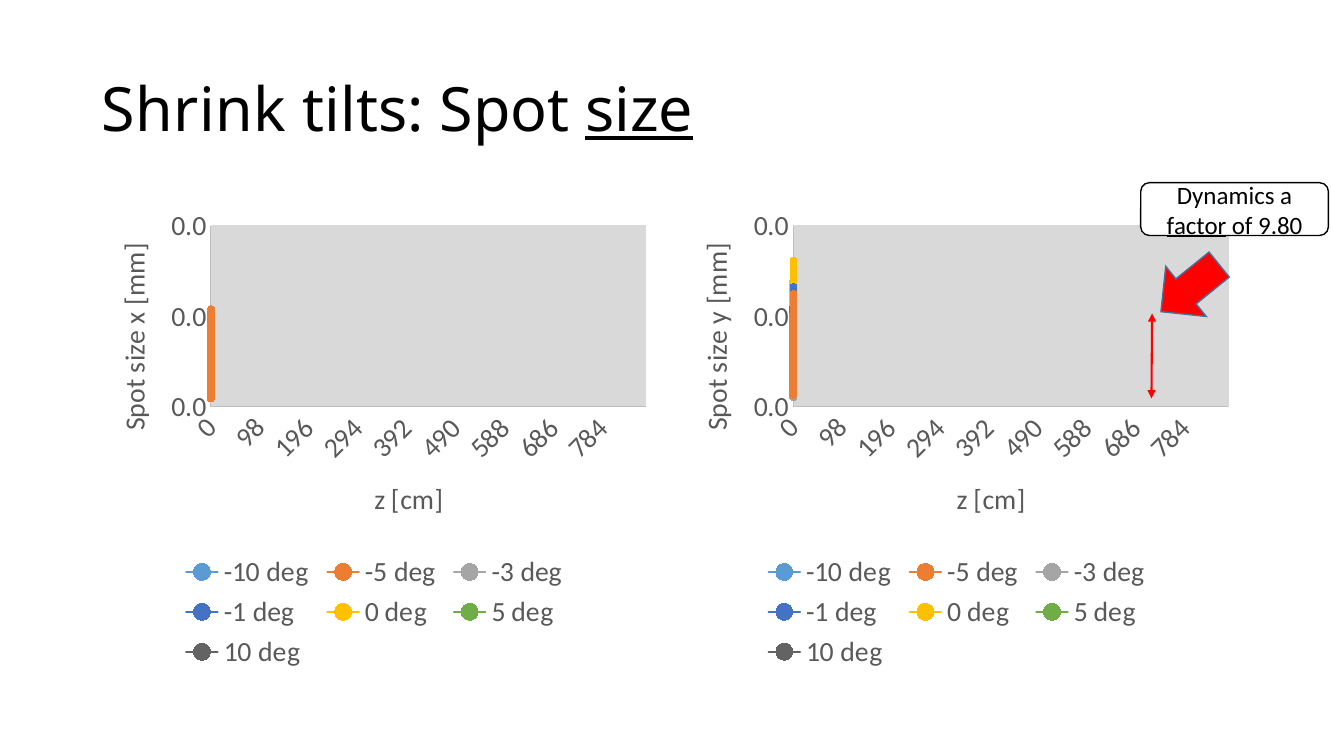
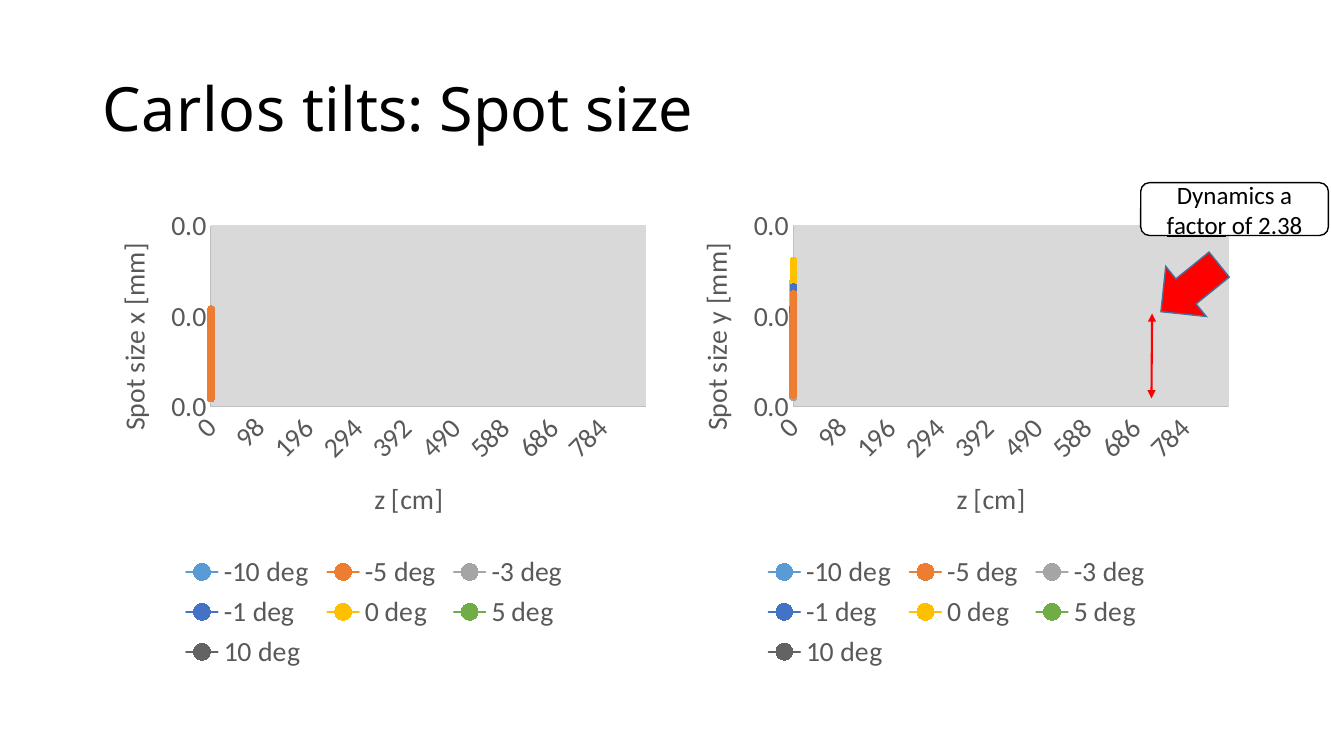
Shrink: Shrink -> Carlos (194, 112)
size underline: present -> none (639, 112)
9.80: 9.80 -> 2.38 (1280, 226)
